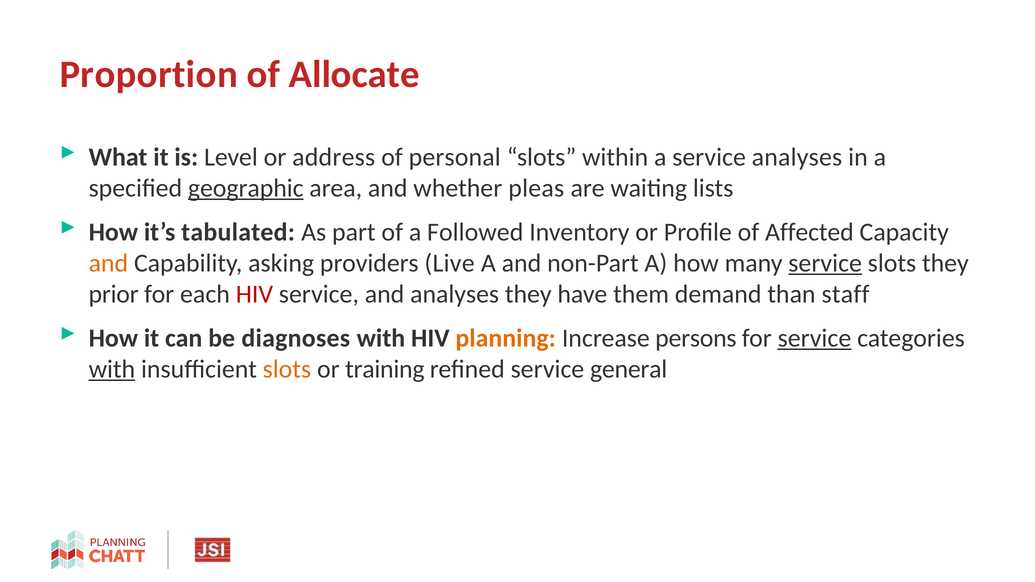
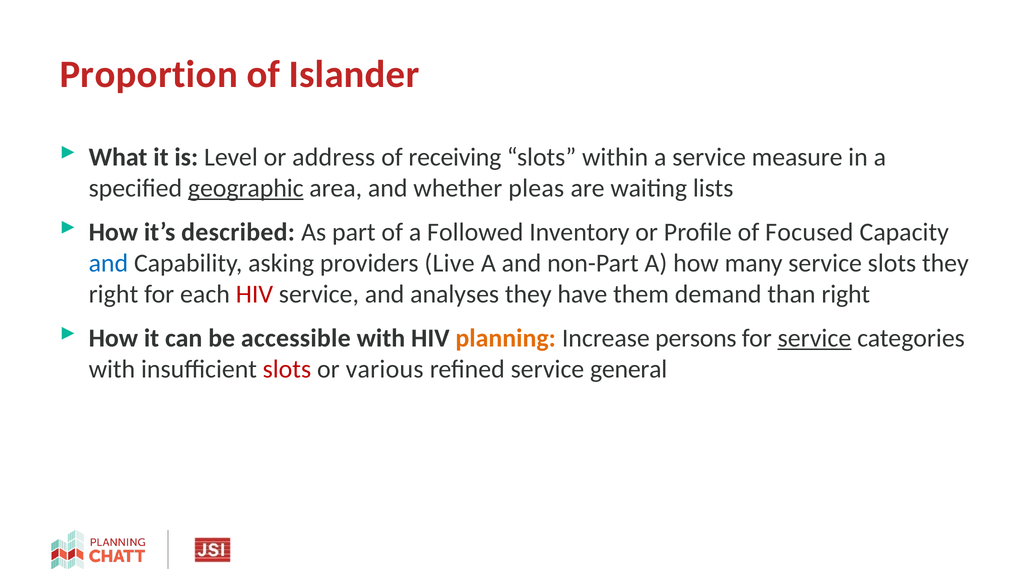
Allocate: Allocate -> Islander (354, 75)
personal: personal -> receiving (455, 157)
service analyses: analyses -> measure (797, 157)
tabulated: tabulated -> described (238, 232)
Affected: Affected -> Focused (809, 232)
and colour: orange -> blue (108, 263)
service underline: present -> none (825, 263)
prior: prior -> right (113, 294)
than staff: staff -> right (846, 294)
diagnoses: diagnoses -> accessible (296, 338)
with underline: present -> none (112, 369)
slots colour: orange -> red (287, 369)
training: training -> various (385, 369)
